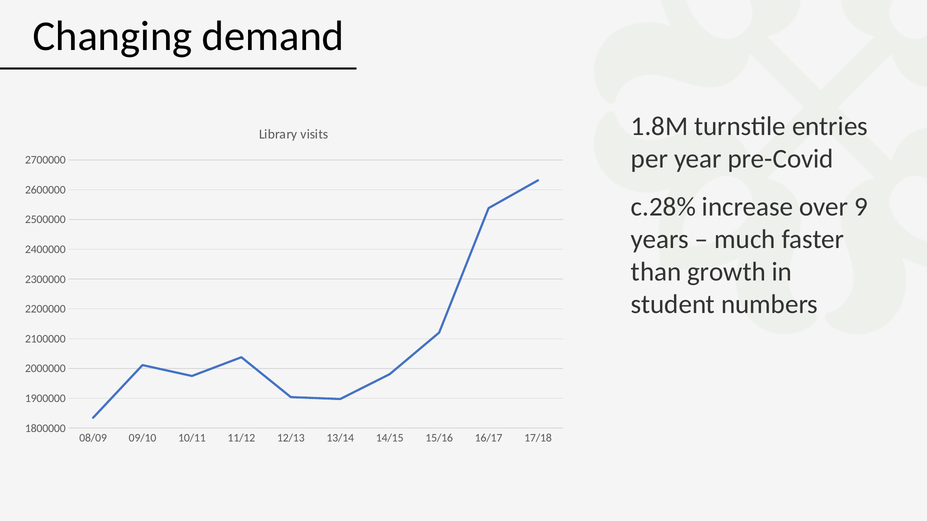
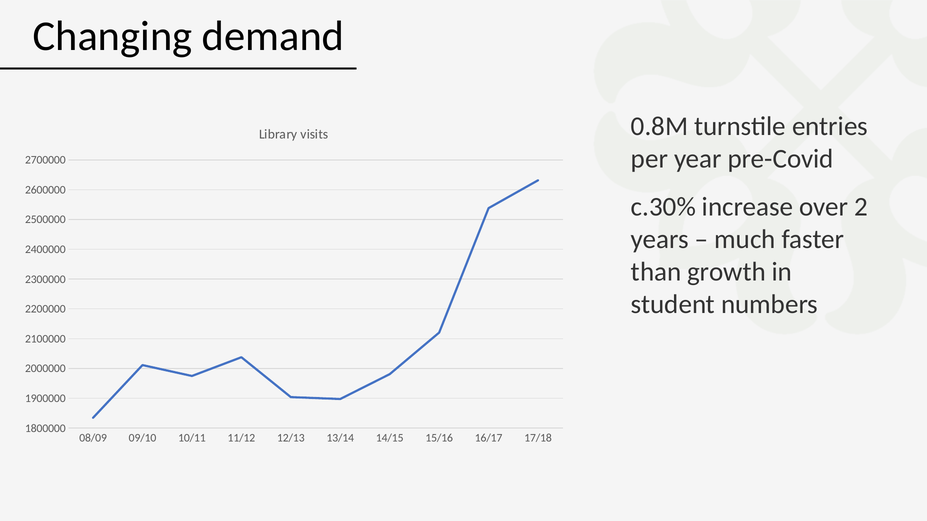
1.8M: 1.8M -> 0.8M (660, 127)
c.28%: c.28% -> c.30% (663, 207)
9: 9 -> 2 (861, 207)
